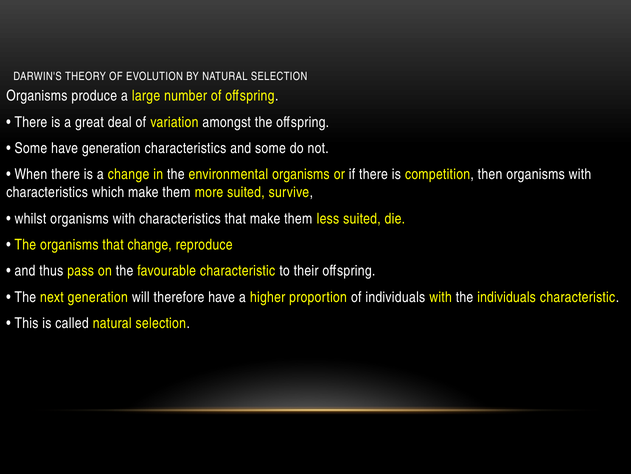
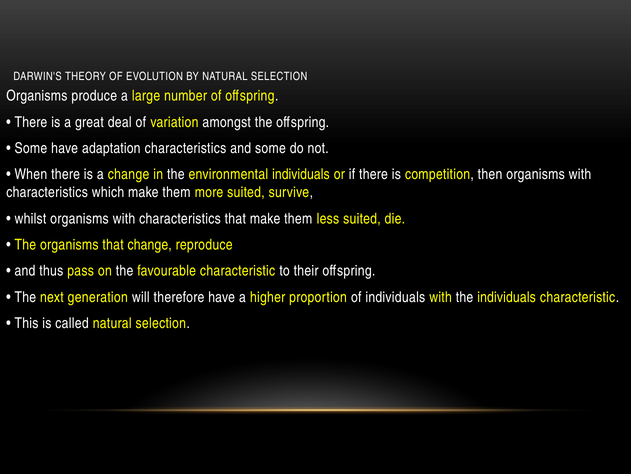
have generation: generation -> adaptation (111, 148)
environmental organisms: organisms -> individuals (301, 174)
